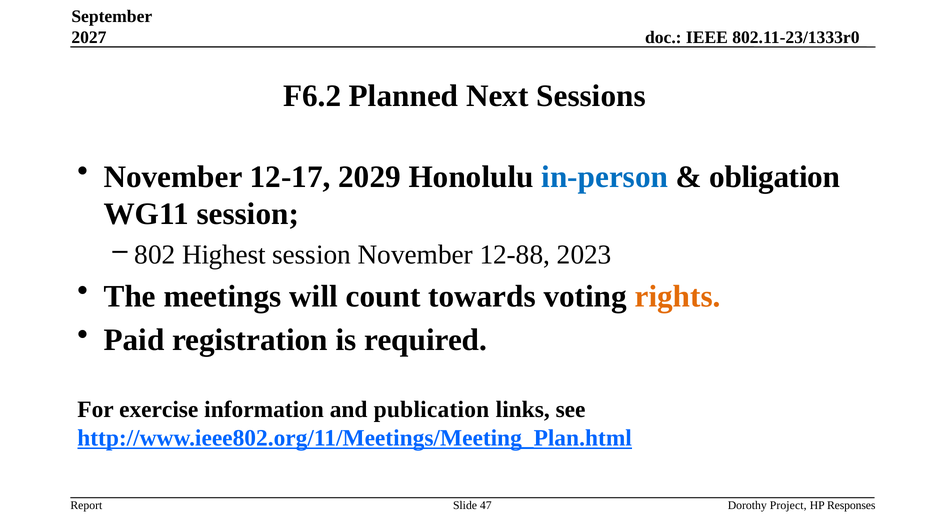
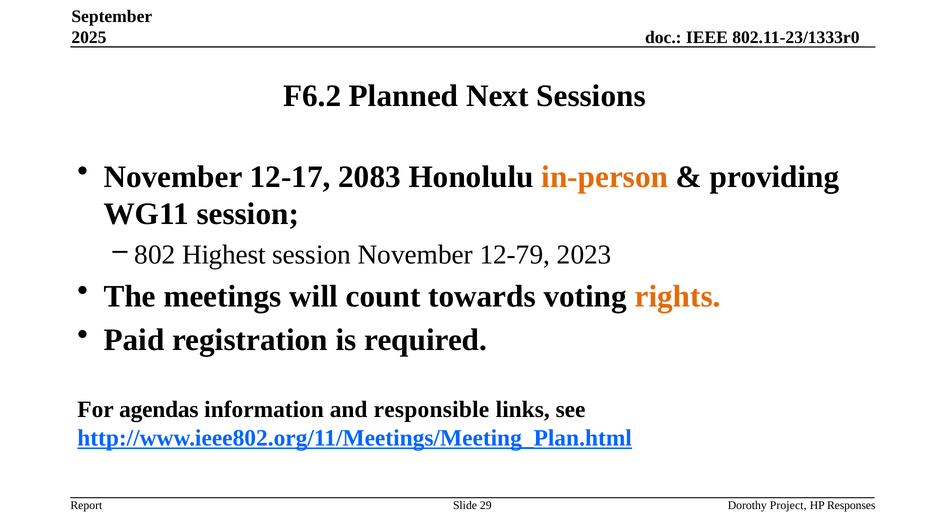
2027: 2027 -> 2025 (89, 38)
2029: 2029 -> 2083 (370, 177)
in-person colour: blue -> orange (605, 177)
obligation: obligation -> providing (775, 177)
12-88: 12-88 -> 12-79 (515, 255)
exercise: exercise -> agendas (159, 410)
publication: publication -> responsible (431, 410)
47: 47 -> 29 (486, 505)
